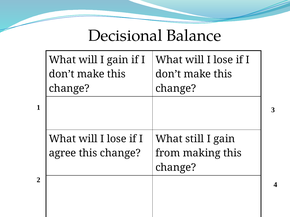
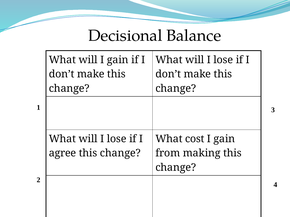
still: still -> cost (195, 139)
